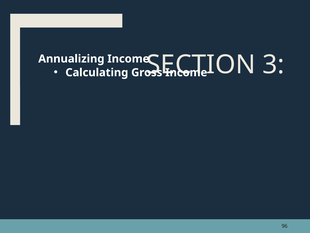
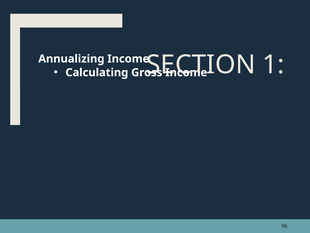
3: 3 -> 1 (273, 65)
